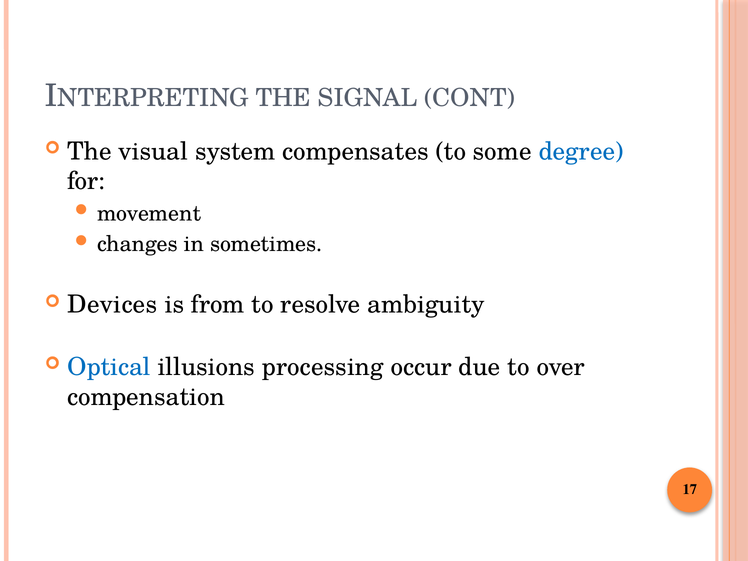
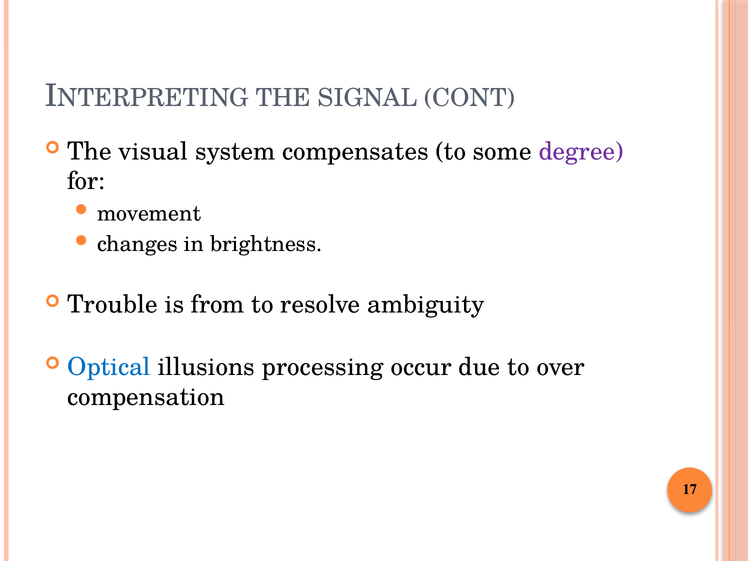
degree colour: blue -> purple (581, 151)
sometimes: sometimes -> brightness (266, 244)
Devices: Devices -> Trouble (112, 305)
